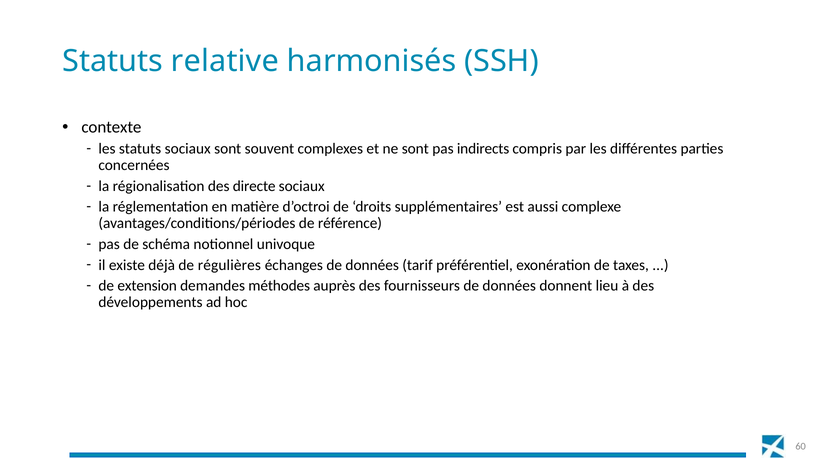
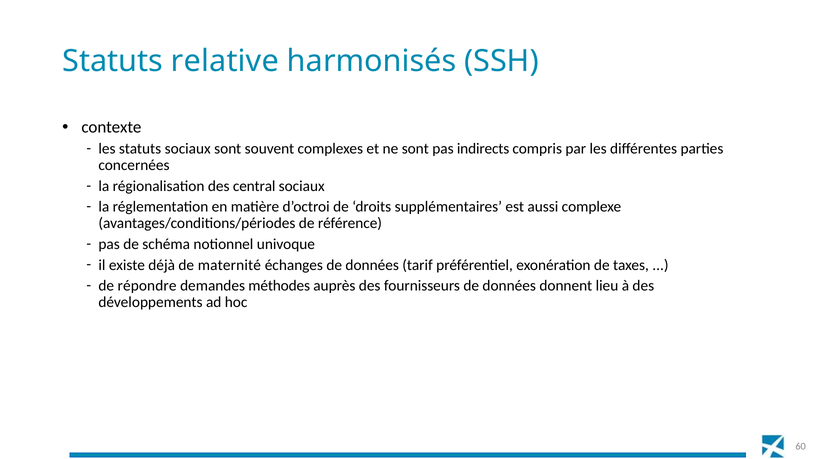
directe: directe -> central (254, 186)
régulières: régulières -> maternité (229, 265)
extension: extension -> répondre (147, 286)
